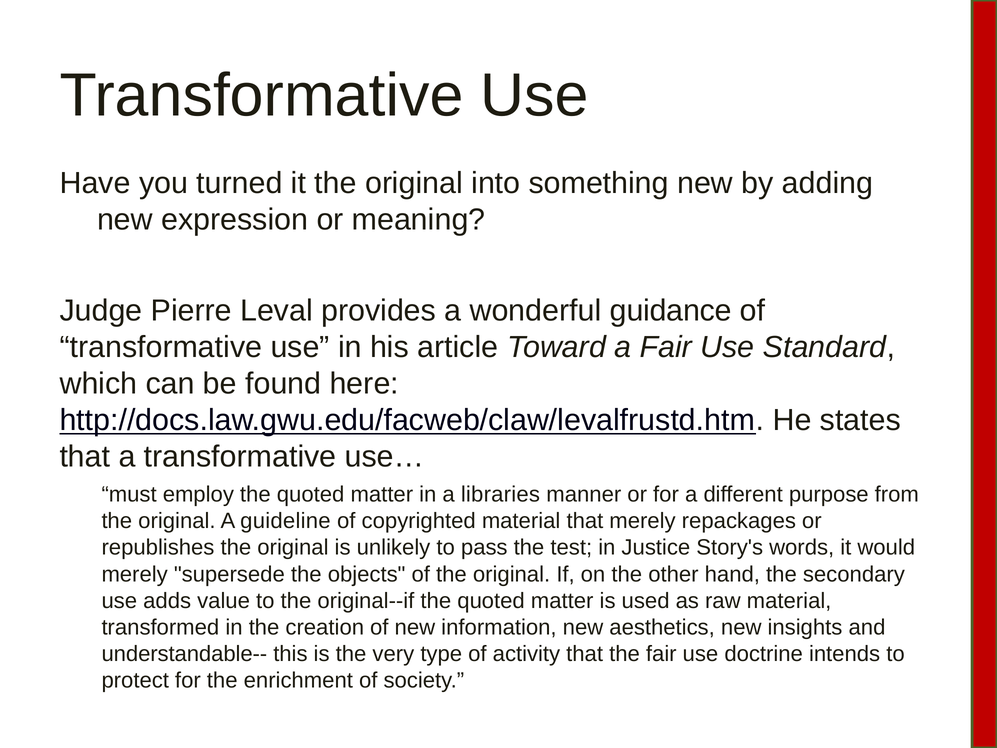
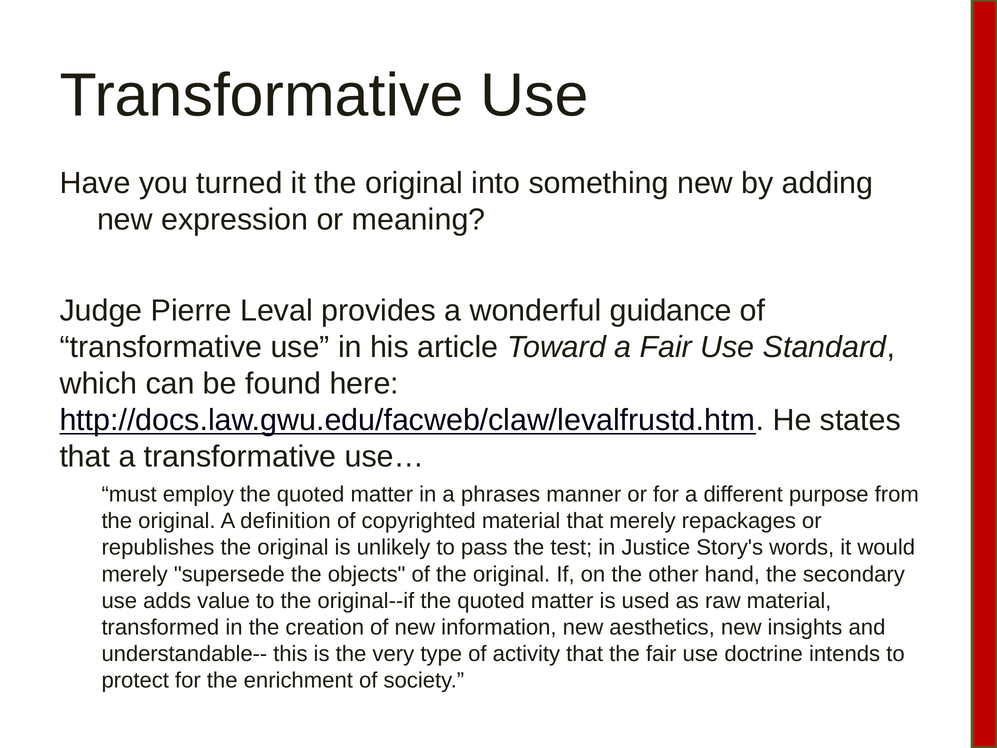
libraries: libraries -> phrases (501, 494)
guideline: guideline -> definition (285, 521)
